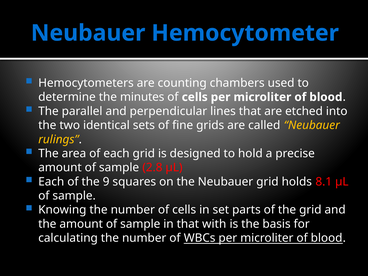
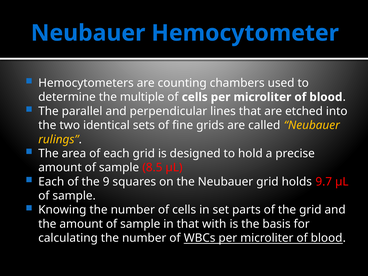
minutes: minutes -> multiple (142, 97)
2.8: 2.8 -> 8.5 (152, 168)
8.1: 8.1 -> 9.7 (324, 182)
